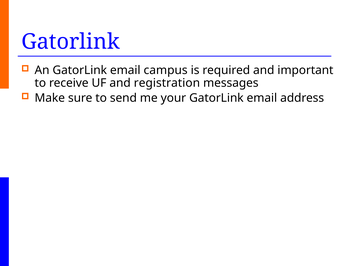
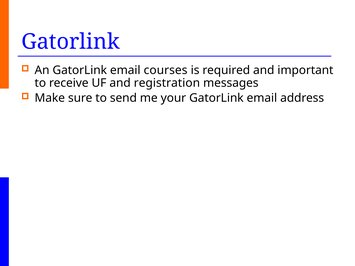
campus: campus -> courses (166, 70)
